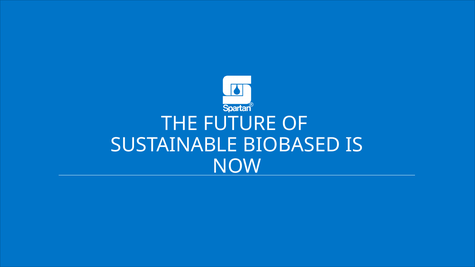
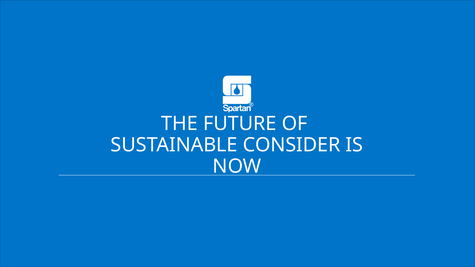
BIOBASED: BIOBASED -> CONSIDER (292, 145)
